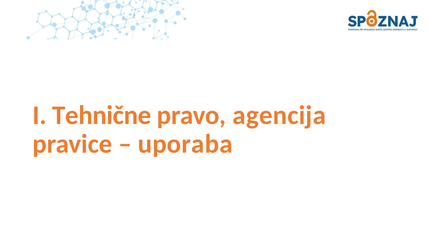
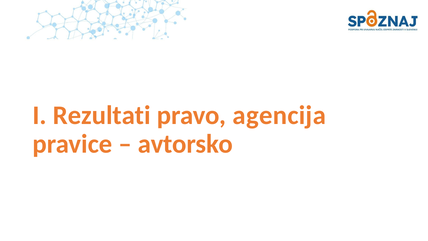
Tehnične: Tehnične -> Rezultati (102, 115)
uporaba: uporaba -> avtorsko (185, 144)
